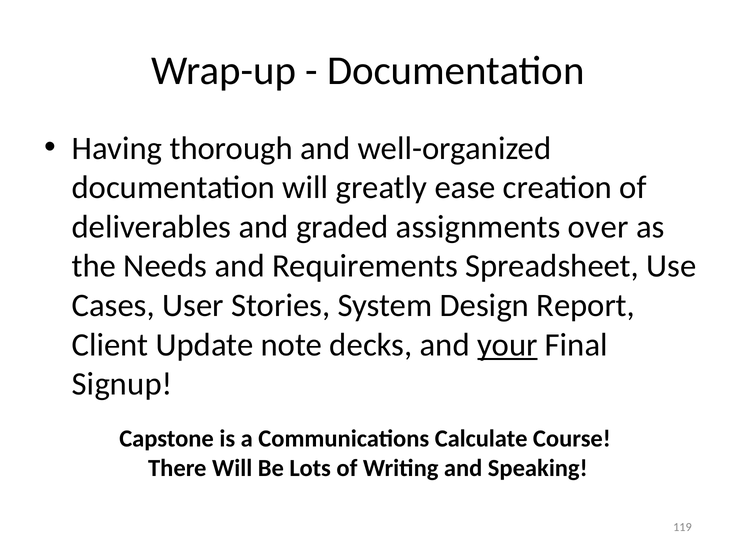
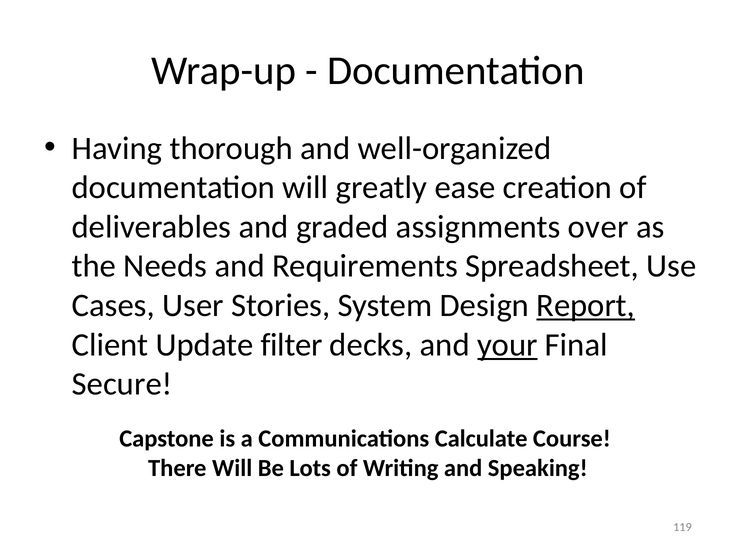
Report underline: none -> present (586, 305)
note: note -> filter (292, 345)
Signup: Signup -> Secure (122, 384)
